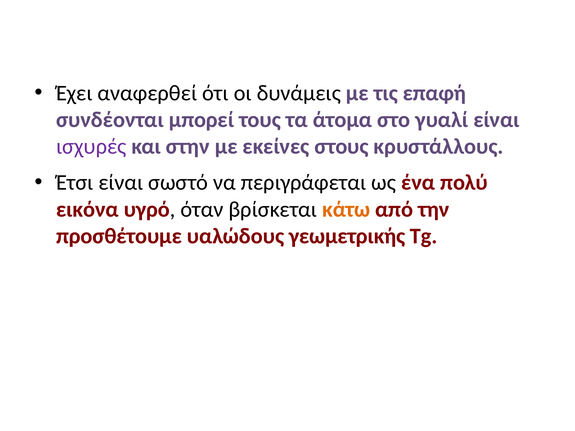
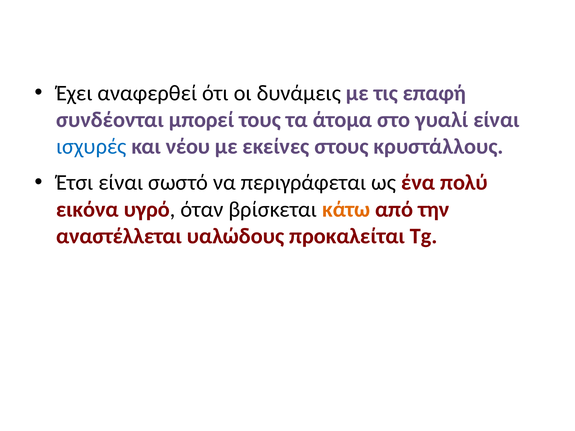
ισχυρές colour: purple -> blue (91, 147)
στην: στην -> νέου (188, 147)
προσθέτουμε: προσθέτουμε -> αναστέλλεται (119, 236)
γεωμετρικής: γεωμετρικής -> προκαλείται (347, 236)
